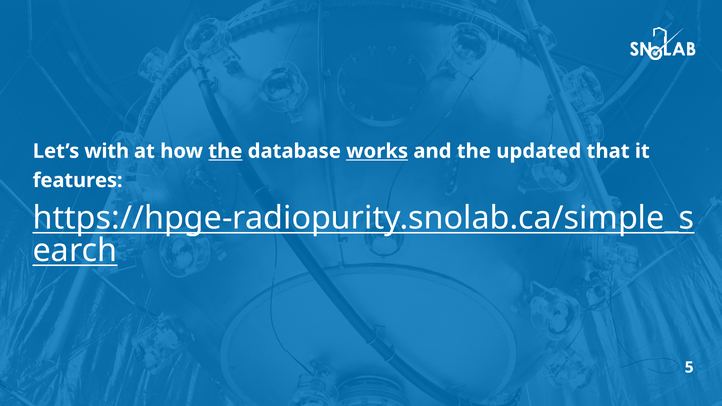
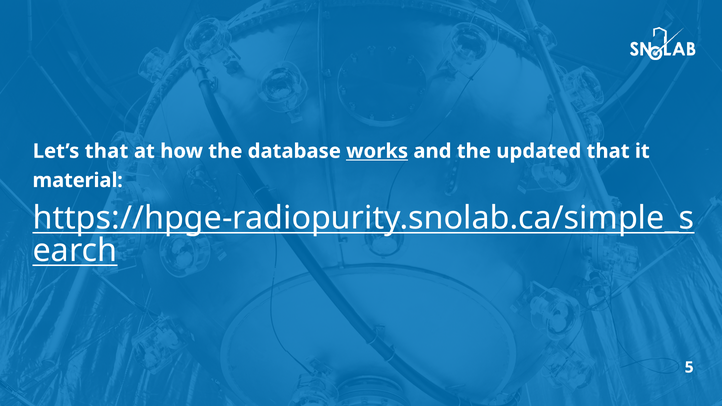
Let’s with: with -> that (107, 151)
the underline: present -> none (225, 151)
features: features -> material (78, 180)
